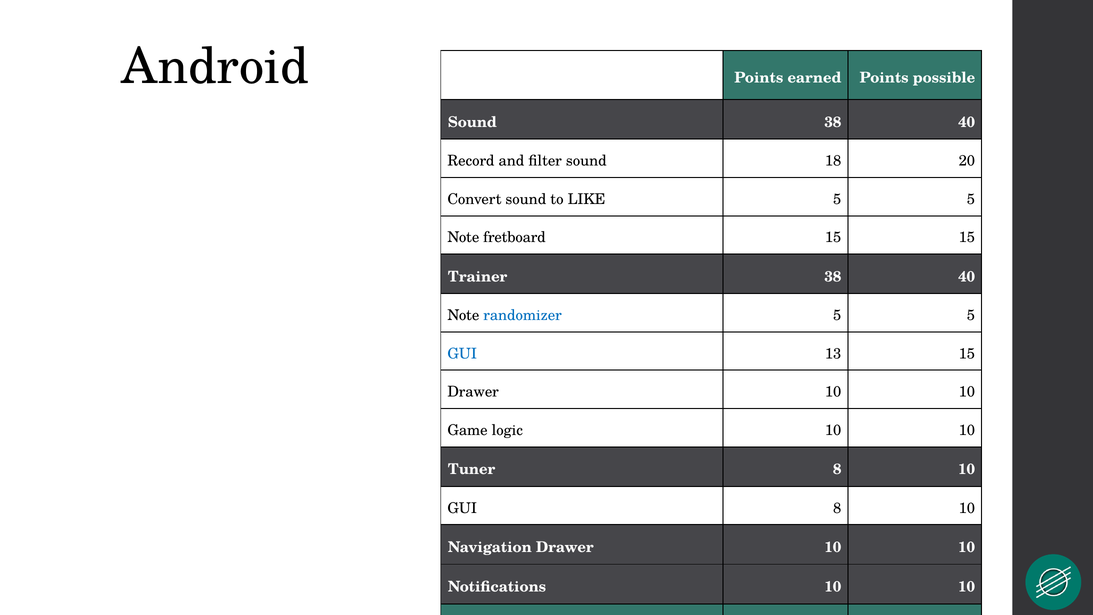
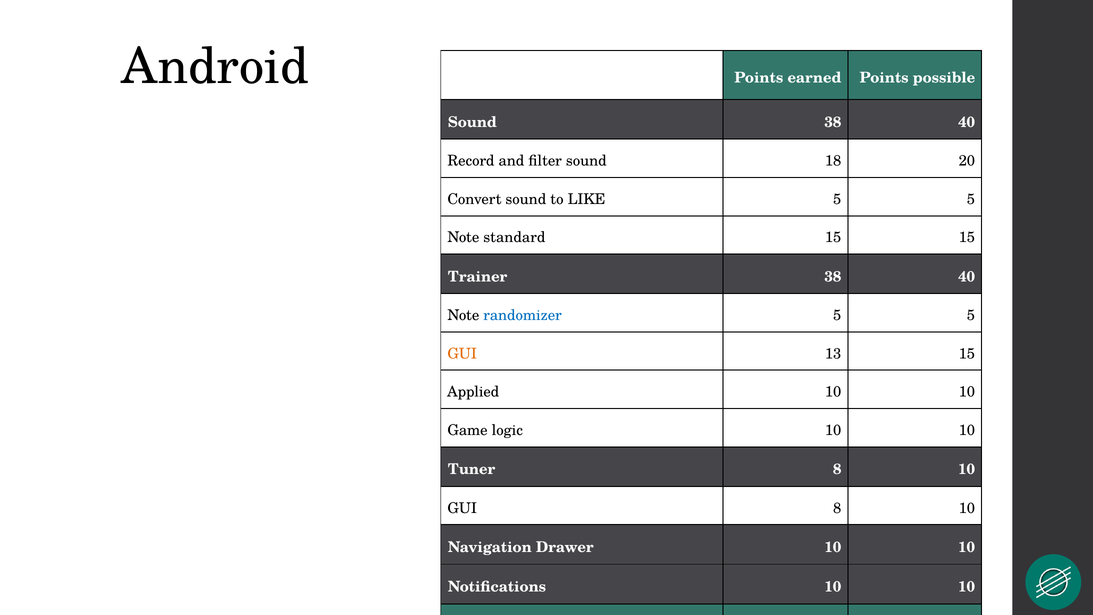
fretboard: fretboard -> standard (514, 238)
GUI colour: blue -> orange (462, 354)
Drawer: Drawer -> Applied (473, 392)
